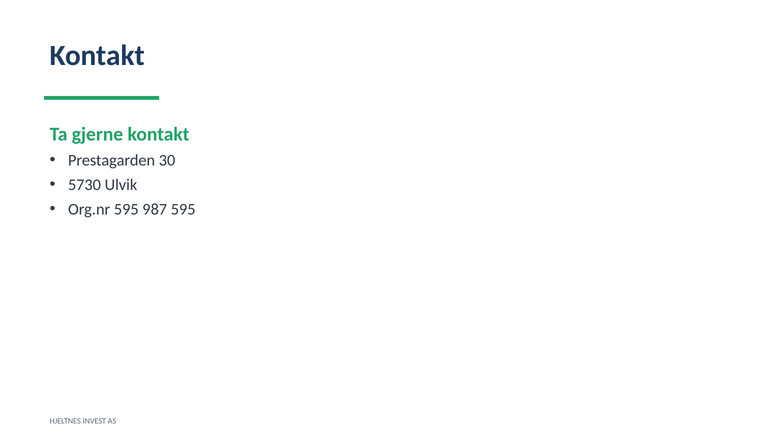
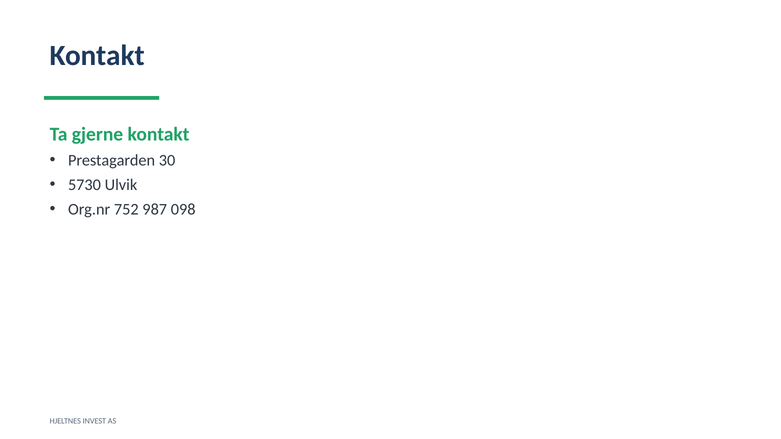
Org.nr 595: 595 -> 752 (126, 209)
987 595: 595 -> 098 (183, 209)
